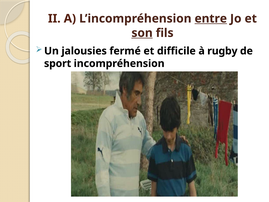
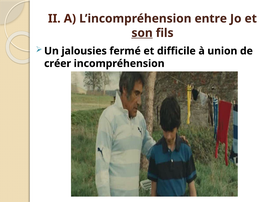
entre underline: present -> none (211, 19)
rugby: rugby -> union (222, 51)
sport: sport -> créer (58, 63)
